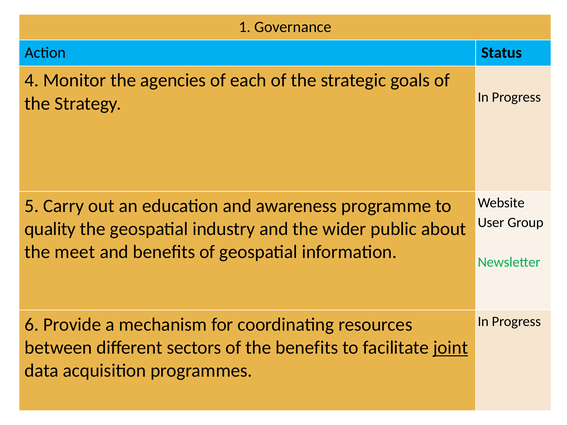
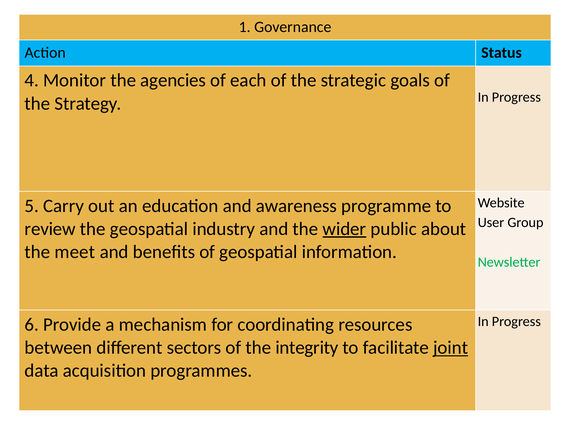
quality: quality -> review (50, 229)
wider underline: none -> present (344, 229)
the benefits: benefits -> integrity (307, 348)
